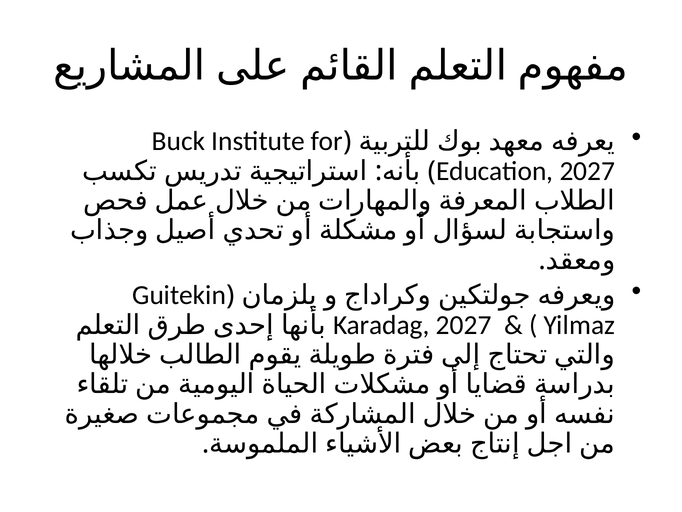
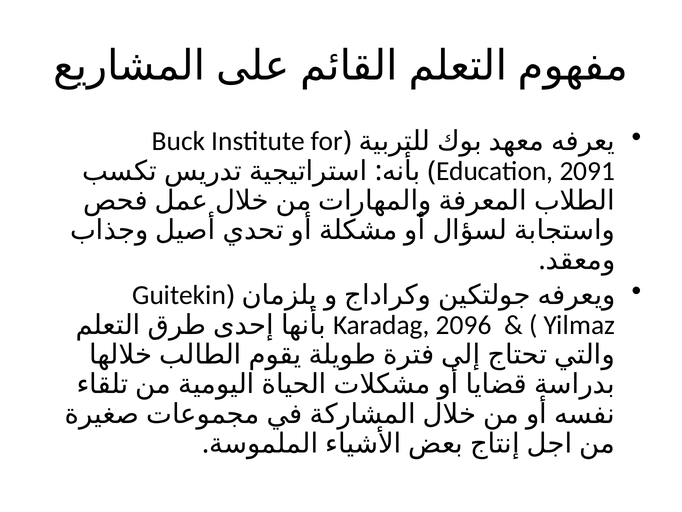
Education 2027: 2027 -> 2091 (587, 171)
Karadag 2027: 2027 -> 2096 (464, 325)
